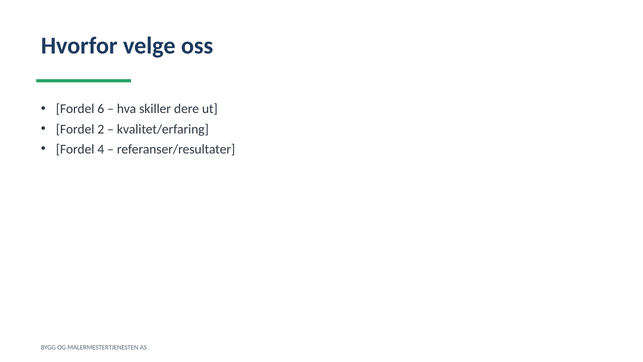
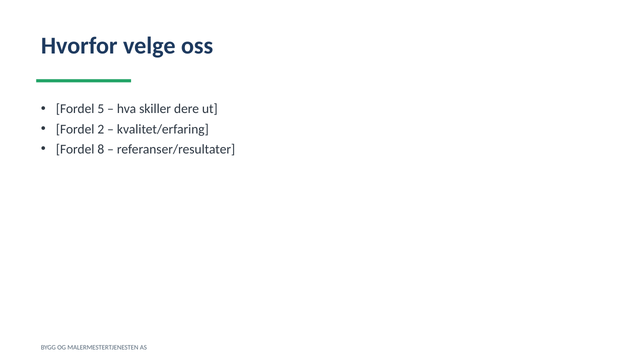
6: 6 -> 5 (101, 109)
4: 4 -> 8 (101, 149)
